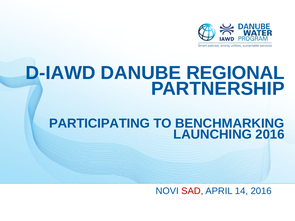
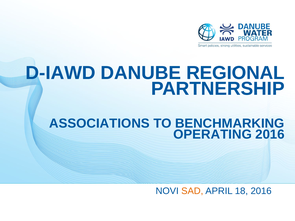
PARTICIPATING: PARTICIPATING -> ASSOCIATIONS (99, 123)
LAUNCHING: LAUNCHING -> OPERATING (213, 134)
SAD colour: red -> orange (192, 191)
14: 14 -> 18 (241, 191)
